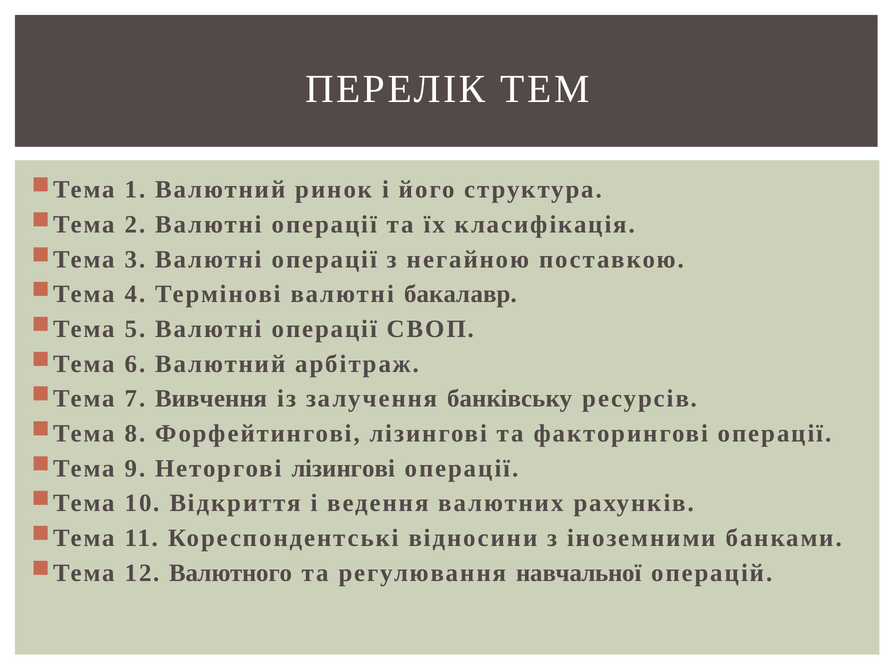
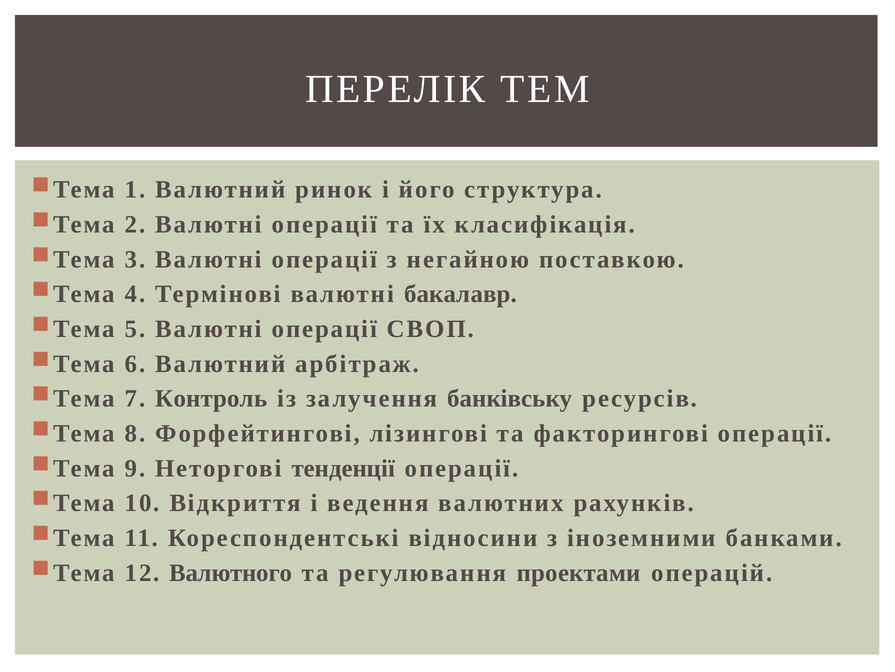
Вивчення: Вивчення -> Контроль (211, 398)
Неторгові лізингові: лізингові -> тенденції (343, 468)
навчальної: навчальної -> проектами (579, 572)
